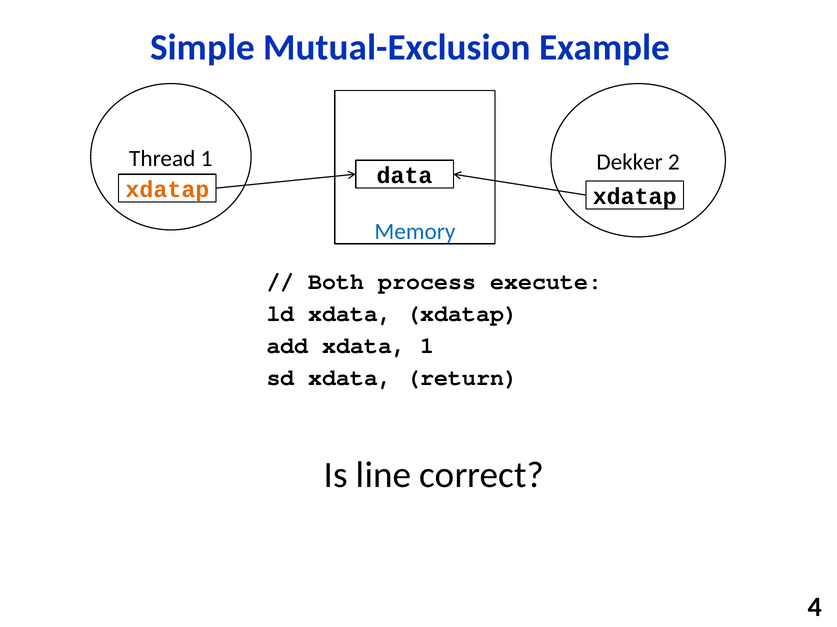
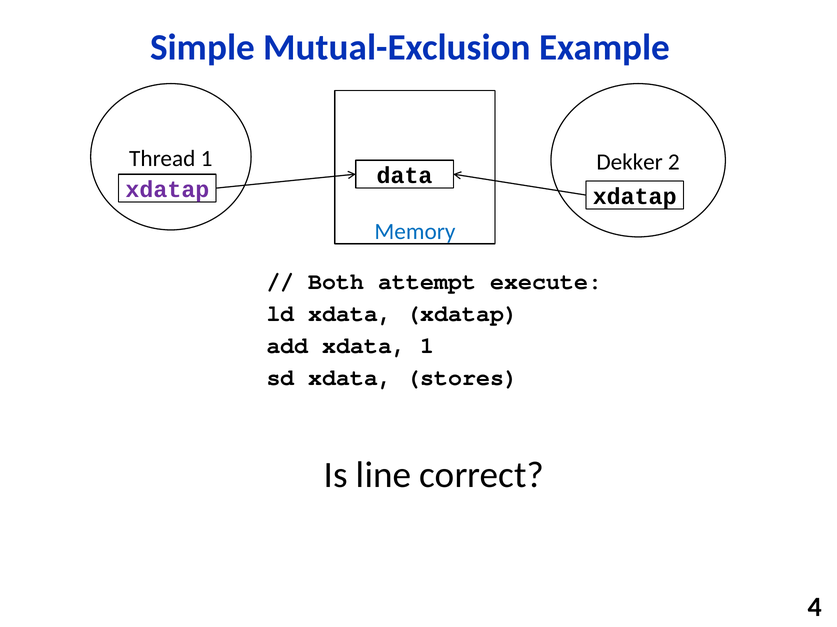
xdatap colour: orange -> purple (167, 190)
process: process -> attempt (427, 282)
return: return -> stores (462, 378)
